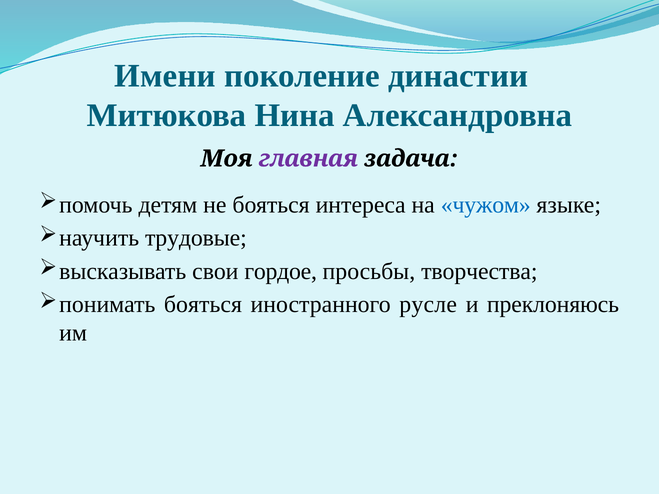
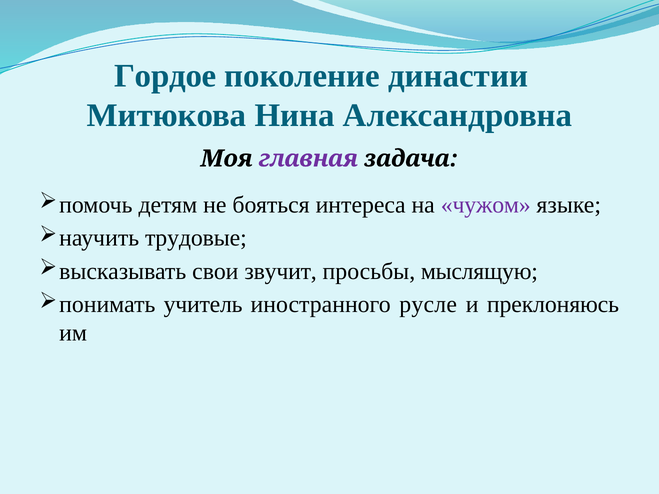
Имени: Имени -> Гордое (165, 76)
чужом colour: blue -> purple (486, 205)
гордое: гордое -> звучит (281, 271)
творчества: творчества -> мыслящую (479, 271)
бояться: бояться -> учитель (203, 305)
